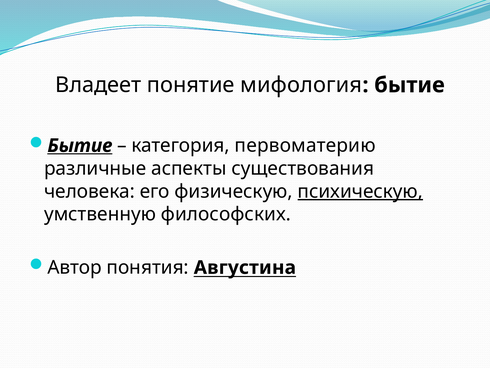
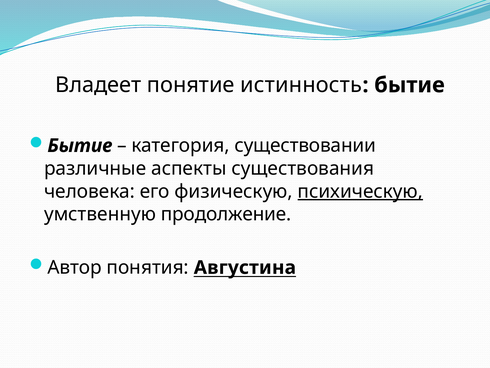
мифология: мифология -> истинность (301, 85)
Бытие underline: present -> none (80, 145)
первоматерию: первоматерию -> существовании (305, 145)
философских: философских -> продолжение (226, 214)
